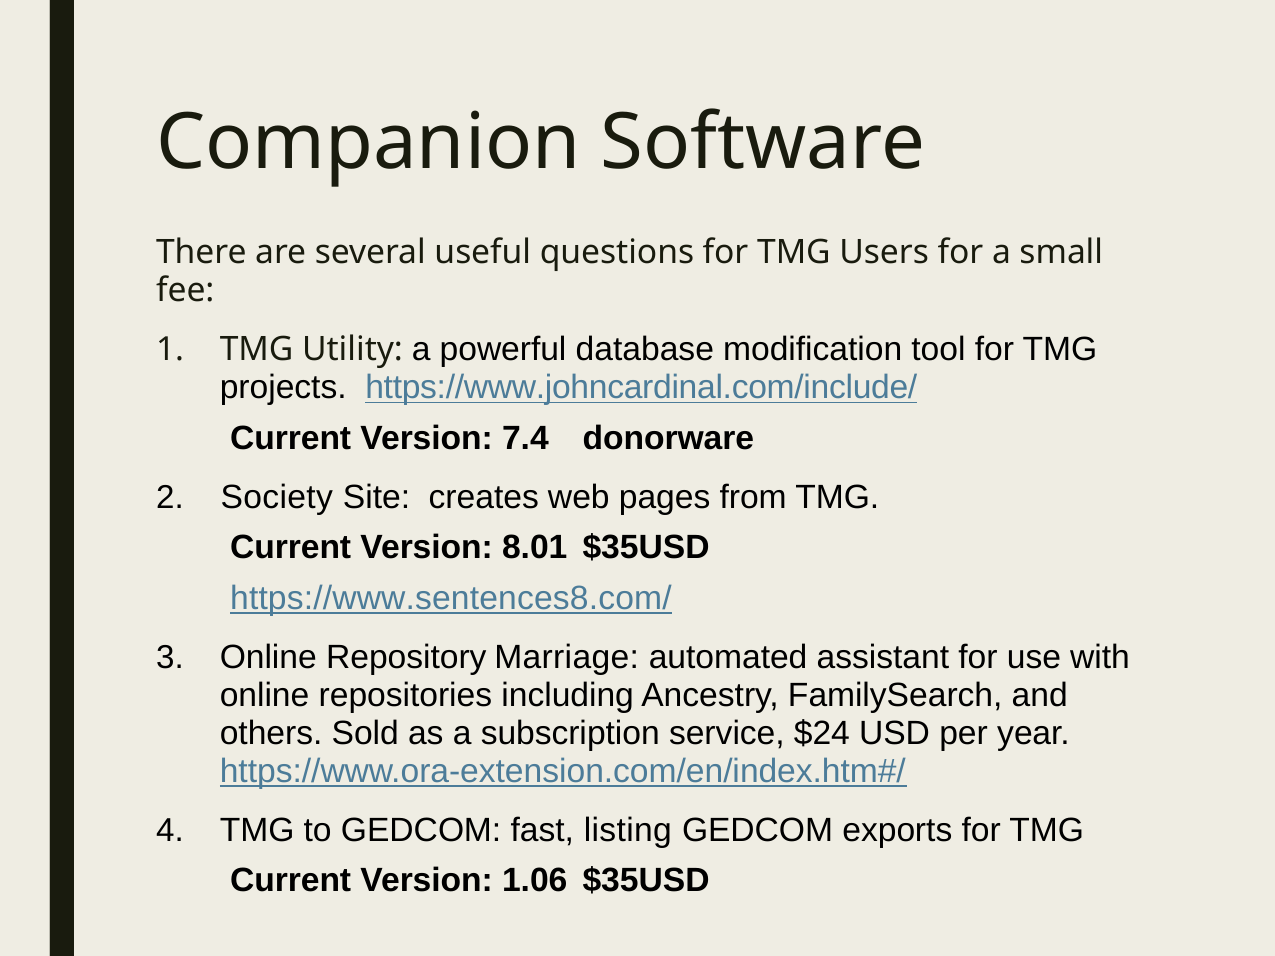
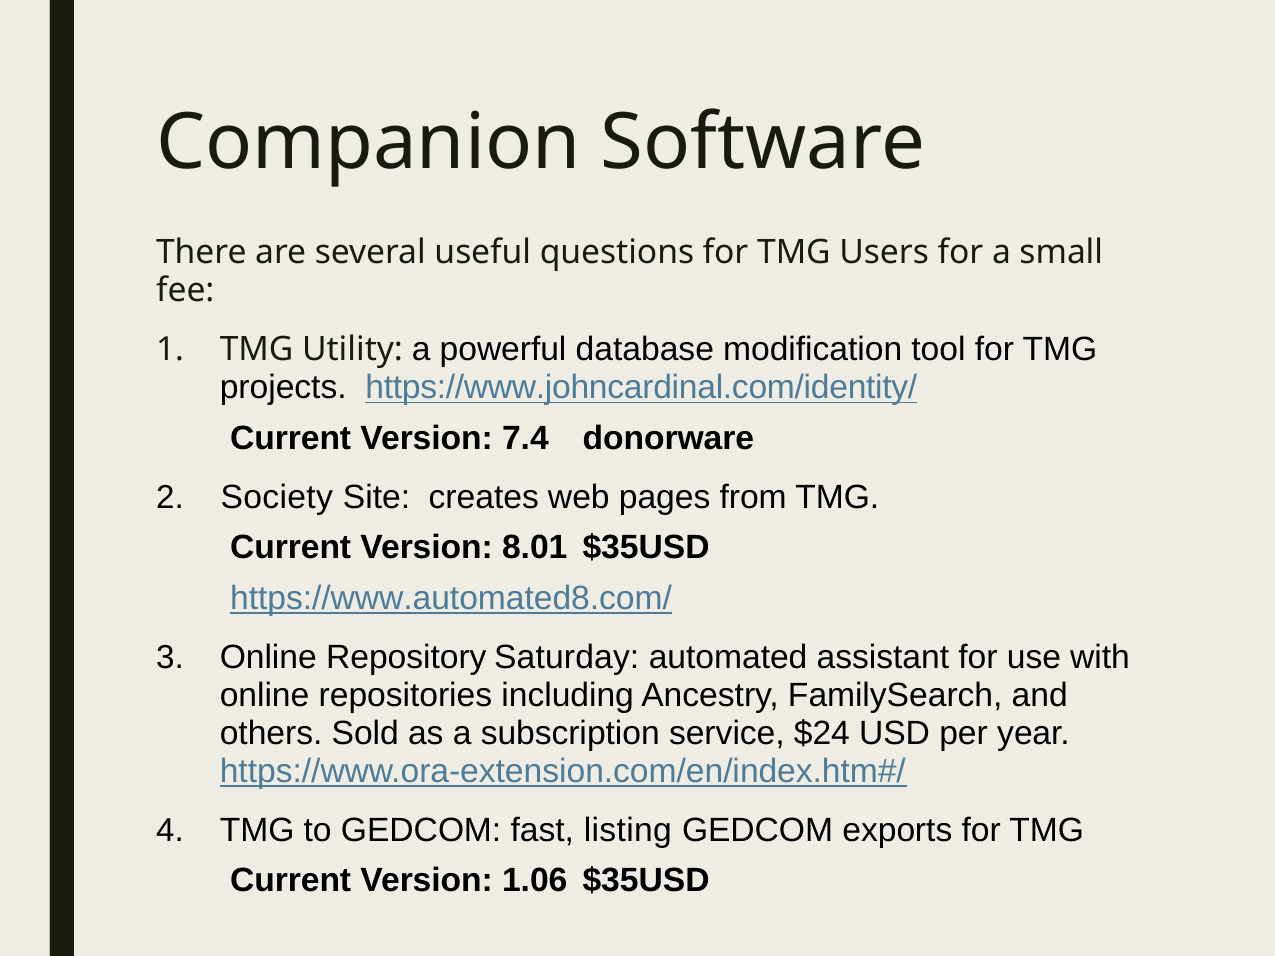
https://www.johncardinal.com/include/: https://www.johncardinal.com/include/ -> https://www.johncardinal.com/identity/ (641, 388)
https://www.sentences8.com/: https://www.sentences8.com/ -> https://www.automated8.com/ (451, 598)
Marriage: Marriage -> Saturday (567, 657)
